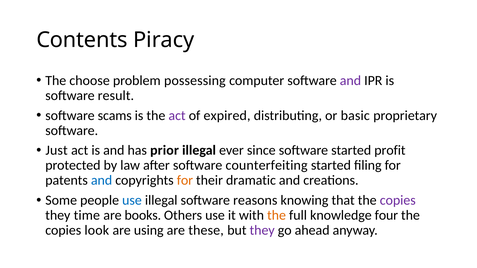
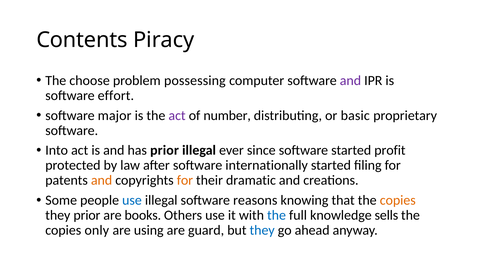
result: result -> effort (116, 96)
scams: scams -> major (115, 116)
expired: expired -> number (227, 116)
Just: Just -> Into (57, 151)
counterfeiting: counterfeiting -> internationally (267, 166)
and colour: blue -> orange (102, 181)
copies colour: purple -> orange (398, 201)
they time: time -> prior (87, 216)
the colour: orange -> blue (277, 216)
four: four -> sells (386, 216)
look: look -> only (97, 231)
these: these -> guard (206, 231)
they colour: purple -> blue (262, 231)
